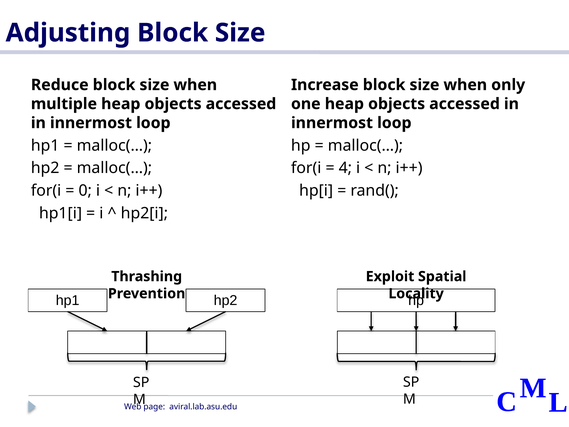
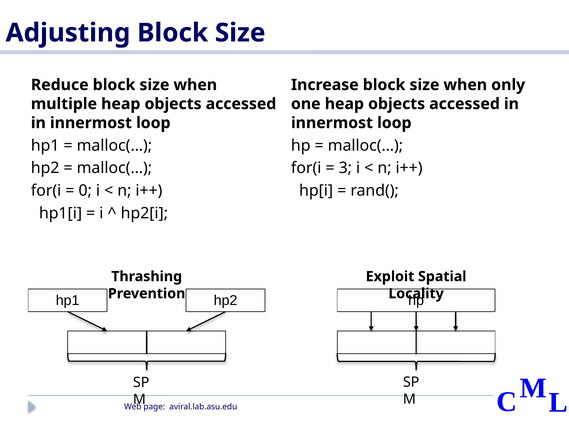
4: 4 -> 3 (345, 168)
